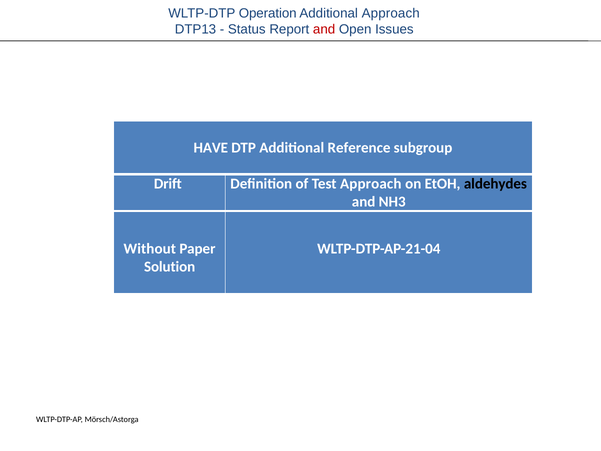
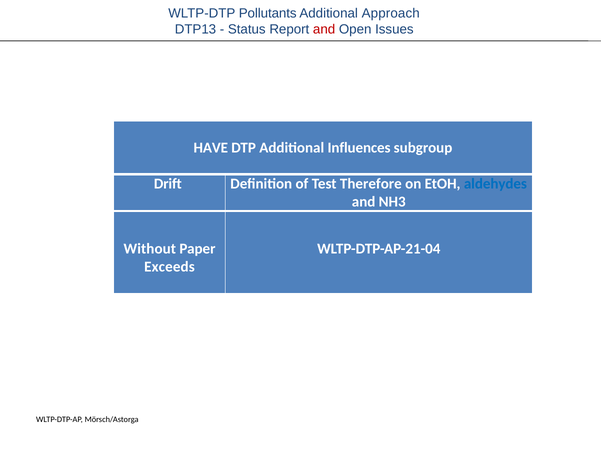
Operation: Operation -> Pollutants (268, 13)
Reference: Reference -> Influences (359, 148)
Test Approach: Approach -> Therefore (371, 183)
aldehydes colour: black -> blue (495, 183)
Solution: Solution -> Exceeds (170, 267)
